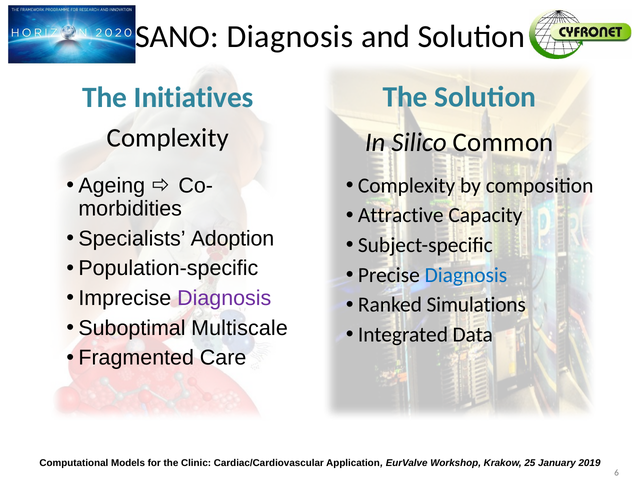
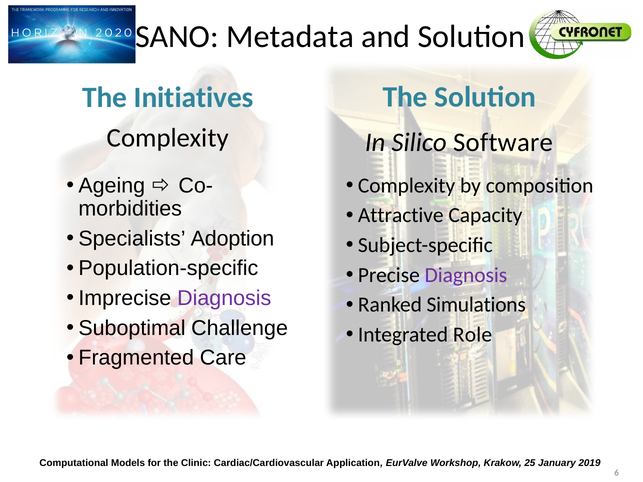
SANO Diagnosis: Diagnosis -> Metadata (290, 37)
Common: Common -> Software (503, 142)
Diagnosis colour: blue -> purple (466, 275)
Multiscale: Multiscale -> Challenge (240, 328)
Data: Data -> Role (473, 335)
